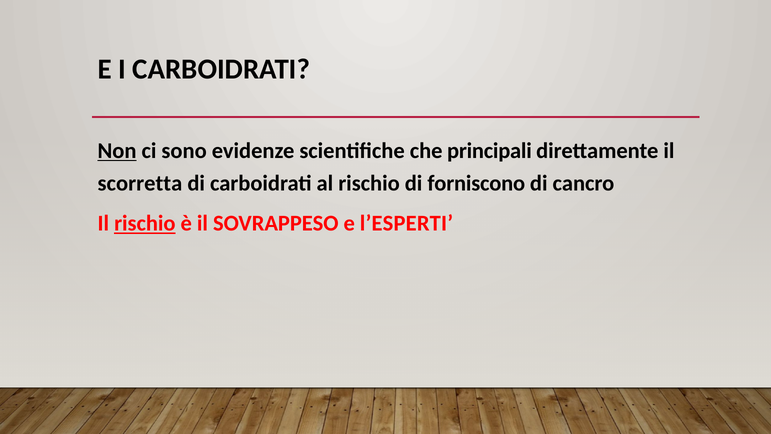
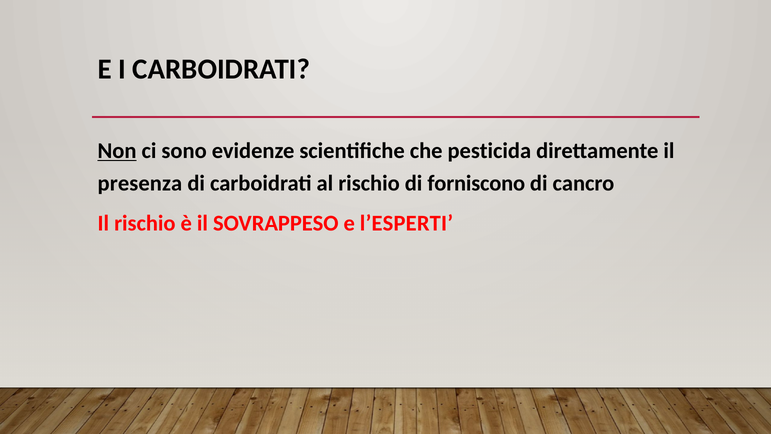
principali: principali -> pesticida (489, 151)
scorretta: scorretta -> presenza (140, 183)
rischio underline: present -> none (145, 223)
